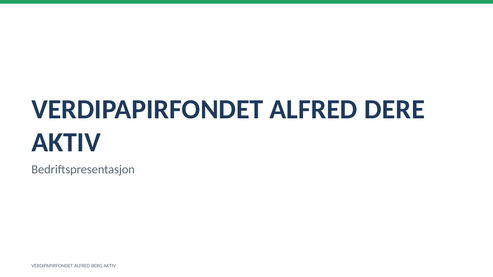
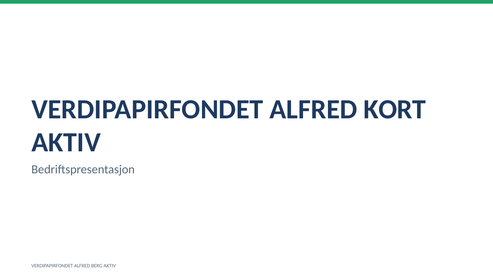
DERE: DERE -> KORT (395, 109)
